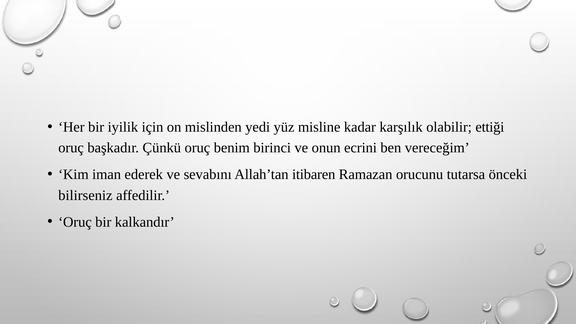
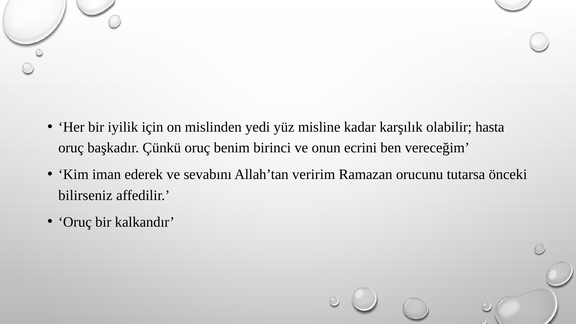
ettiği: ettiği -> hasta (490, 127)
itibaren: itibaren -> veririm (314, 175)
